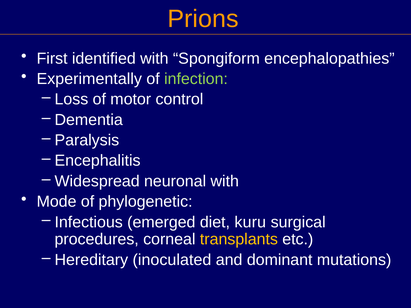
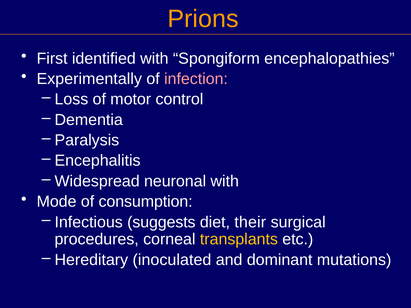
infection colour: light green -> pink (196, 79)
phylogenetic: phylogenetic -> consumption (146, 202)
emerged: emerged -> suggests (161, 222)
kuru: kuru -> their (250, 222)
